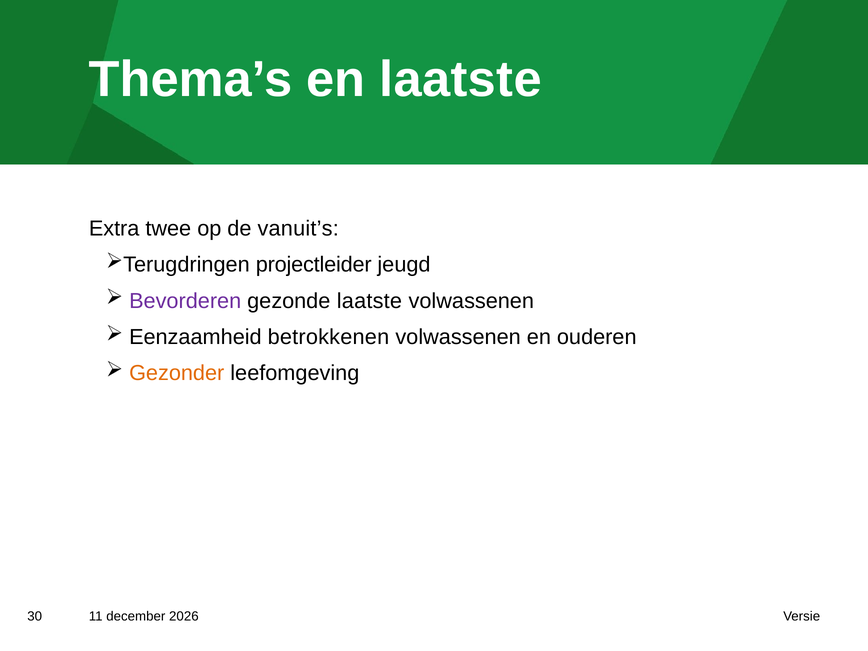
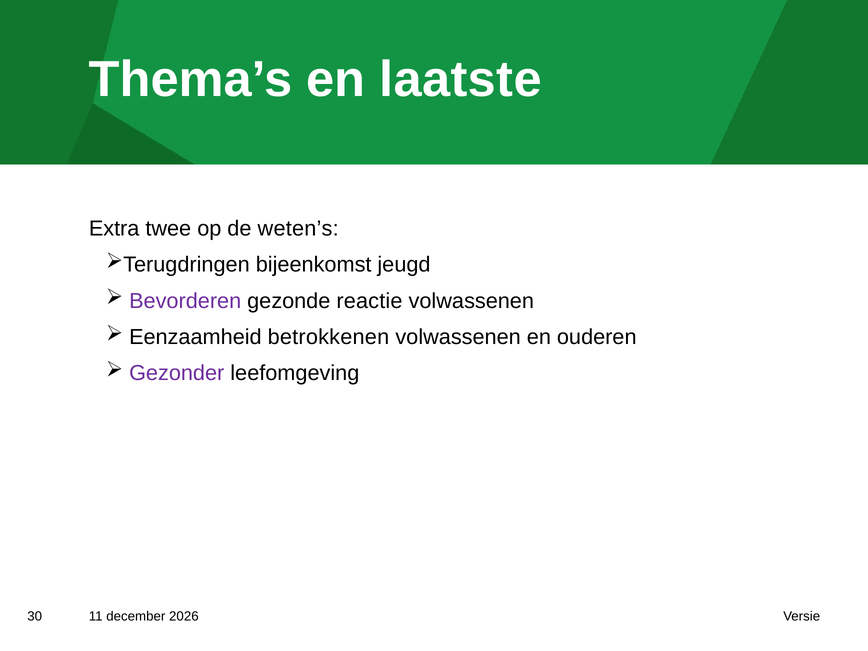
vanuit’s: vanuit’s -> weten’s (298, 229)
projectleider: projectleider -> bijeenkomst (314, 265)
gezonde laatste: laatste -> reactie (369, 301)
Gezonder colour: orange -> purple (177, 373)
